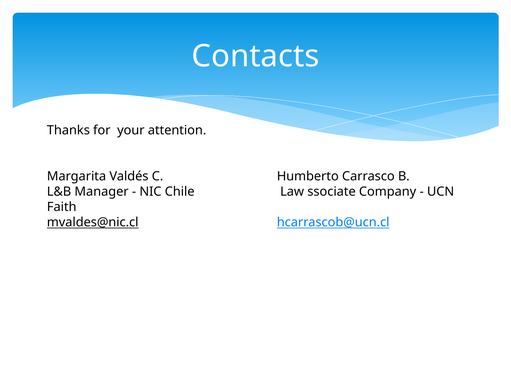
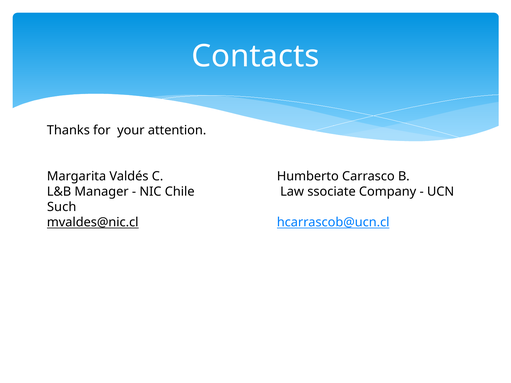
Faith: Faith -> Such (62, 207)
